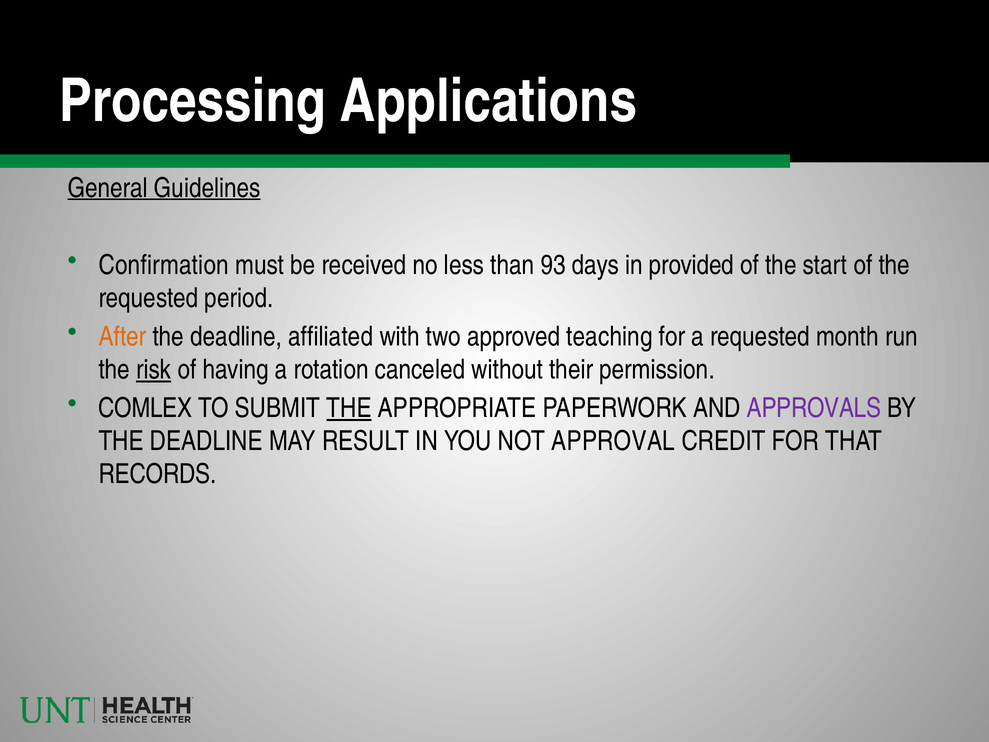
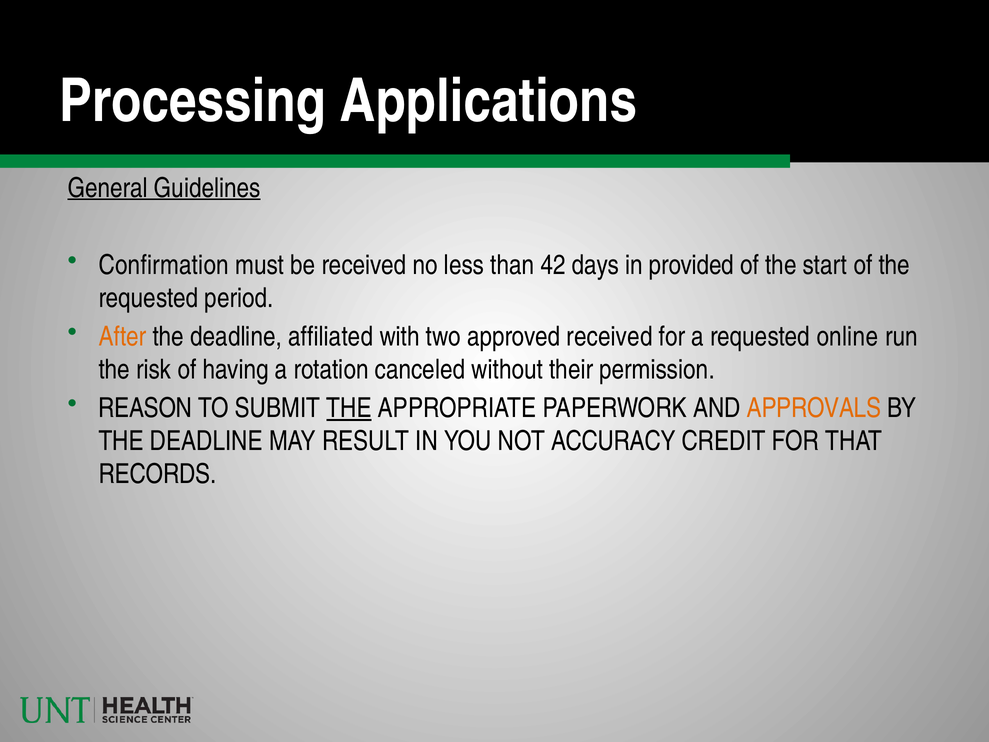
93: 93 -> 42 (553, 265)
approved teaching: teaching -> received (609, 337)
month: month -> online (847, 337)
risk underline: present -> none (154, 370)
COMLEX: COMLEX -> REASON (145, 408)
APPROVALS colour: purple -> orange (814, 408)
APPROVAL: APPROVAL -> ACCURACY (613, 441)
